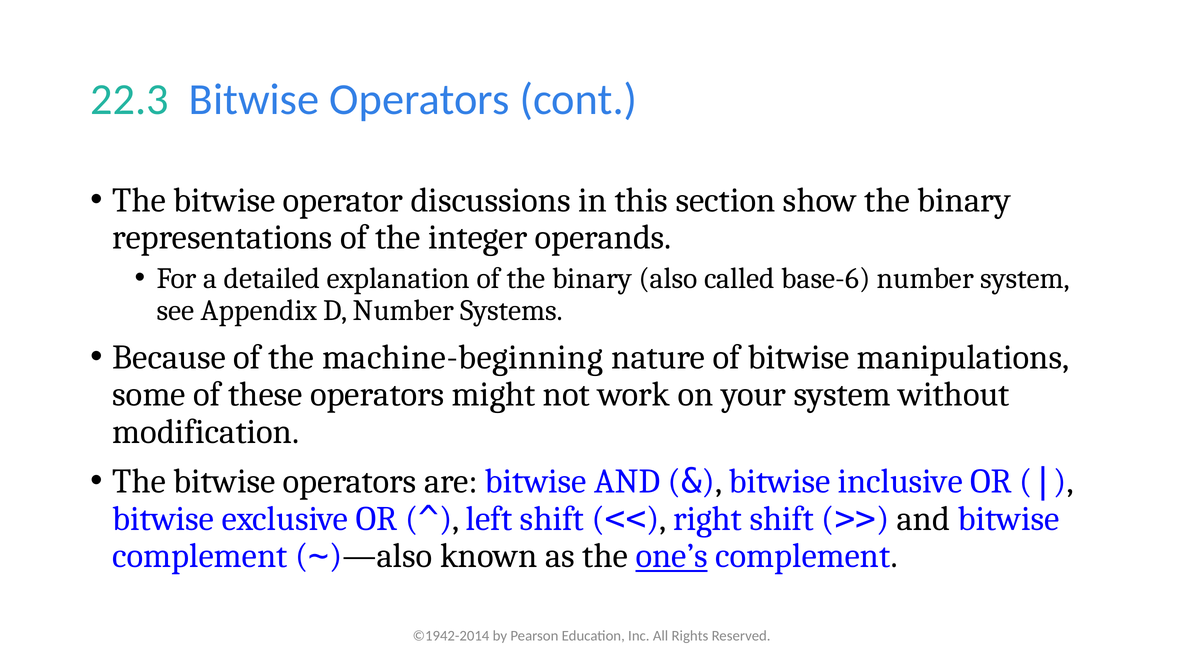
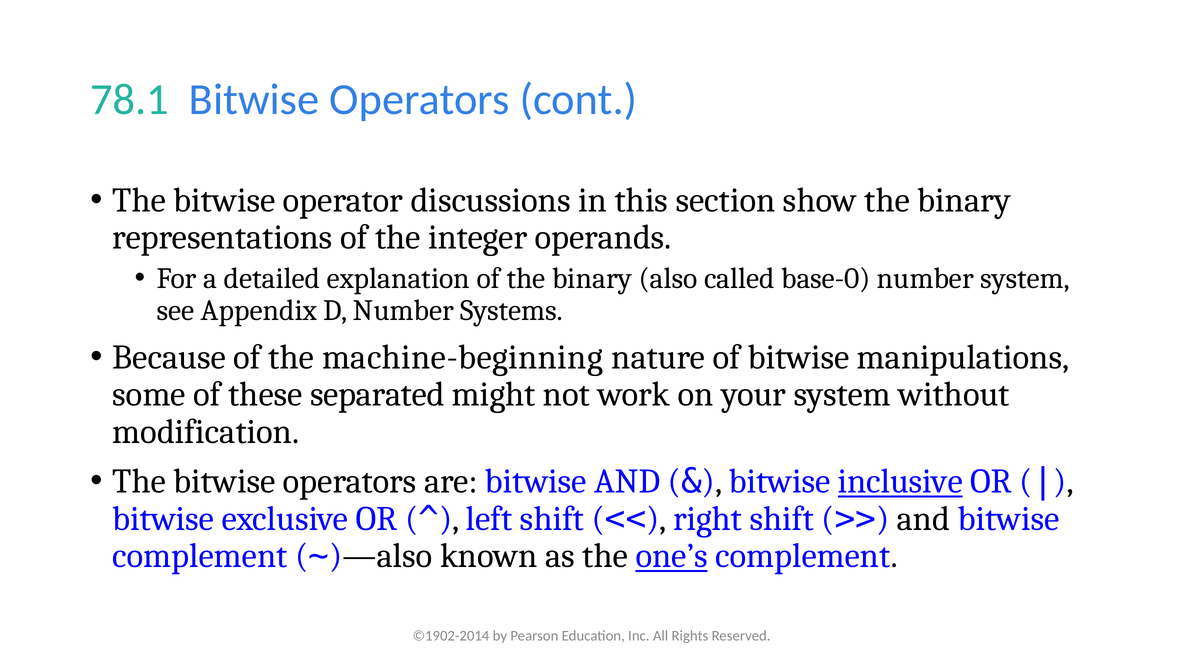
22.3: 22.3 -> 78.1 (130, 99)
base-6: base-6 -> base-0 (826, 278)
these operators: operators -> separated (377, 394)
inclusive underline: none -> present (900, 481)
©1942-2014: ©1942-2014 -> ©1902-2014 (451, 636)
